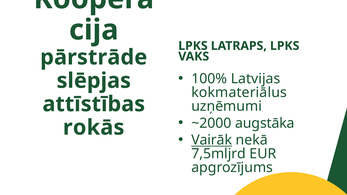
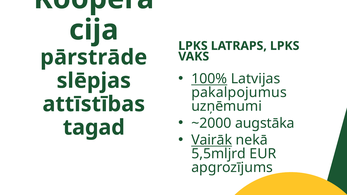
100% underline: none -> present (209, 79)
kokmateriālus: kokmateriālus -> pakalpojumus (239, 93)
rokās: rokās -> tagad (94, 128)
7,5mljrd: 7,5mljrd -> 5,5mljrd (219, 154)
